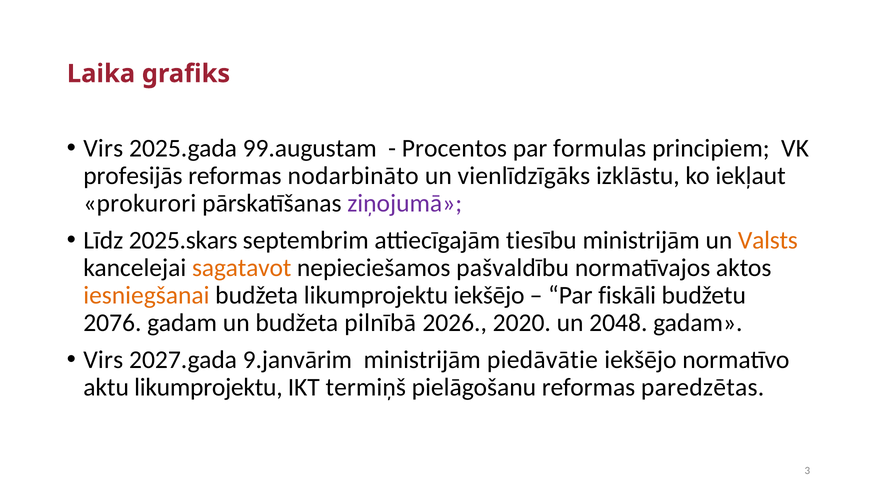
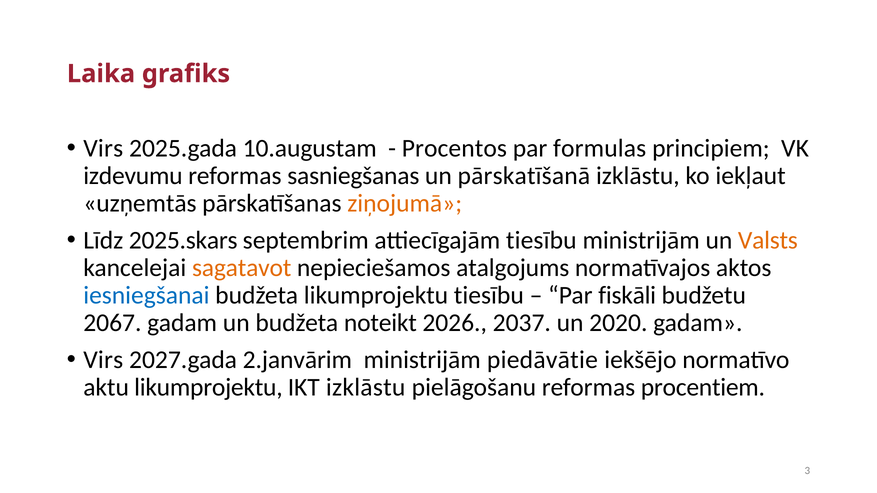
99.augustam: 99.augustam -> 10.augustam (310, 148)
profesijās: profesijās -> izdevumu (133, 176)
nodarbināto: nodarbināto -> sasniegšanas (353, 176)
vienlīdzīgāks: vienlīdzīgāks -> pārskatīšanā (524, 176)
prokurori: prokurori -> uzņemtās (140, 204)
ziņojumā colour: purple -> orange (405, 204)
pašvaldību: pašvaldību -> atalgojums (513, 268)
iesniegšanai colour: orange -> blue (146, 296)
likumprojektu iekšējo: iekšējo -> tiesību (489, 296)
2076: 2076 -> 2067 (112, 323)
pilnībā: pilnībā -> noteikt (380, 323)
2020: 2020 -> 2037 (522, 323)
2048: 2048 -> 2020 (618, 323)
9.janvārim: 9.janvārim -> 2.janvārim (297, 360)
IKT termiņš: termiņš -> izklāstu (366, 388)
paredzētas: paredzētas -> procentiem (703, 388)
